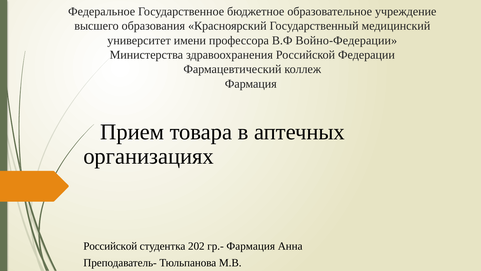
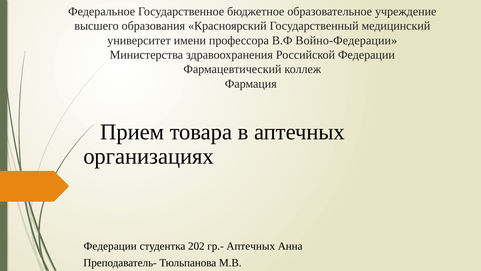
Российской: Российской -> Федерации (110, 246)
гр.- Фармация: Фармация -> Аптечных (251, 246)
